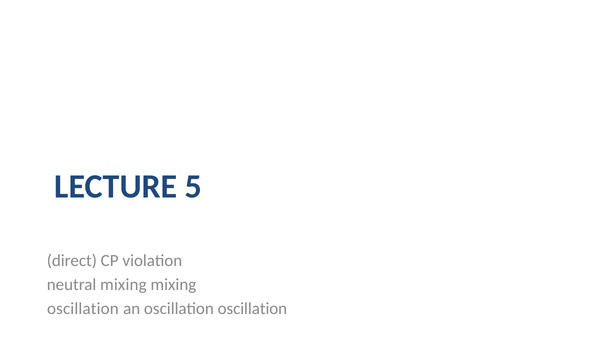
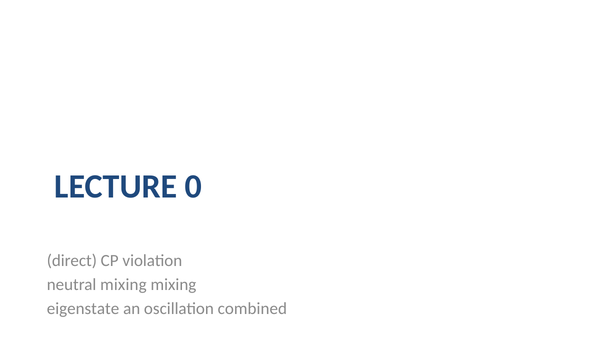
5: 5 -> 0 (194, 186)
oscillation: oscillation -> eigenstate (83, 308)
oscillation oscillation: oscillation -> combined (252, 308)
